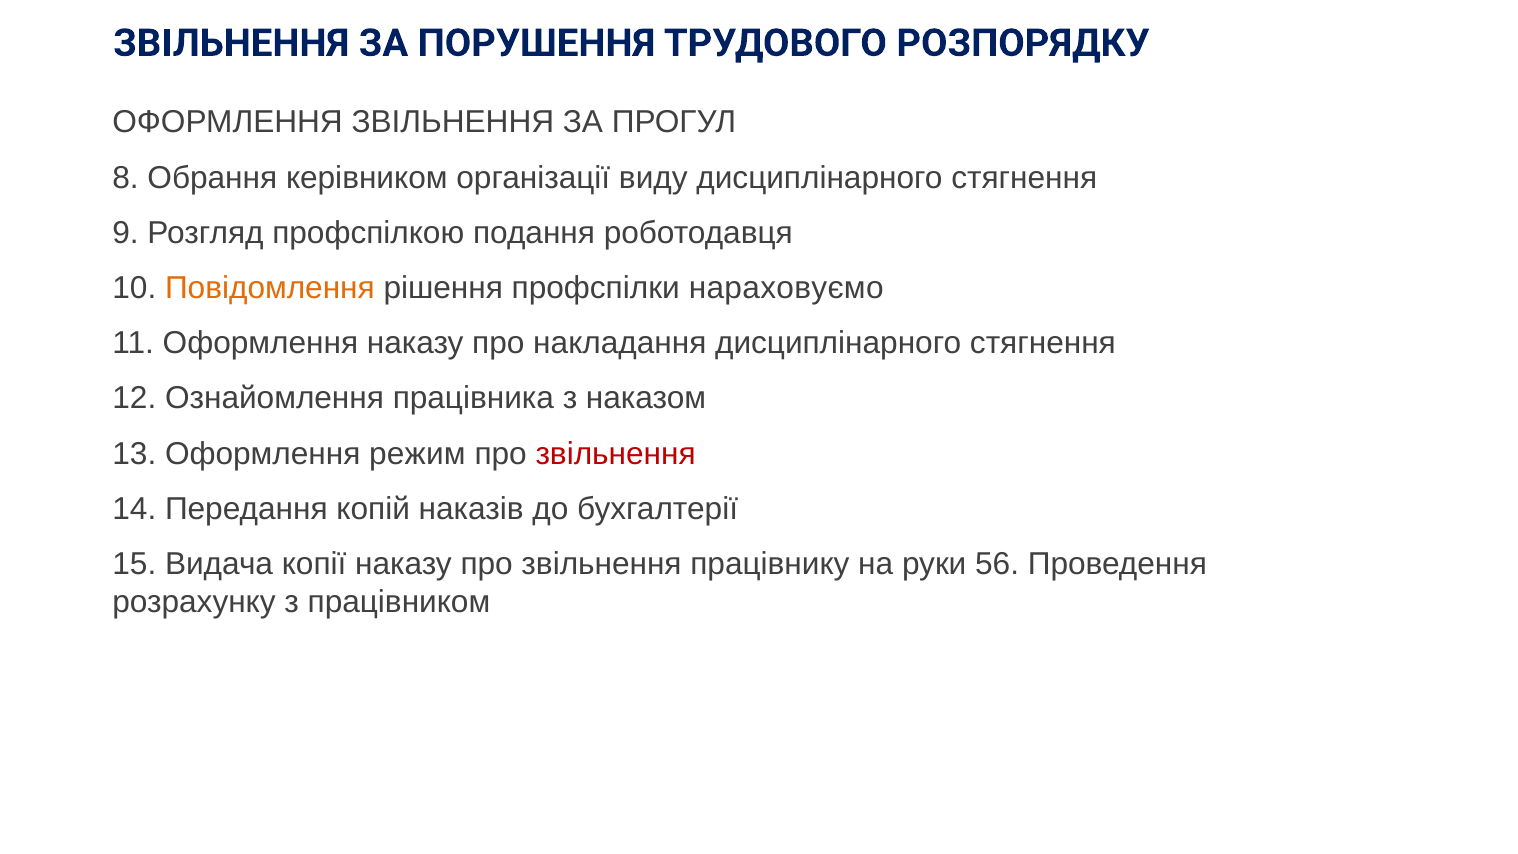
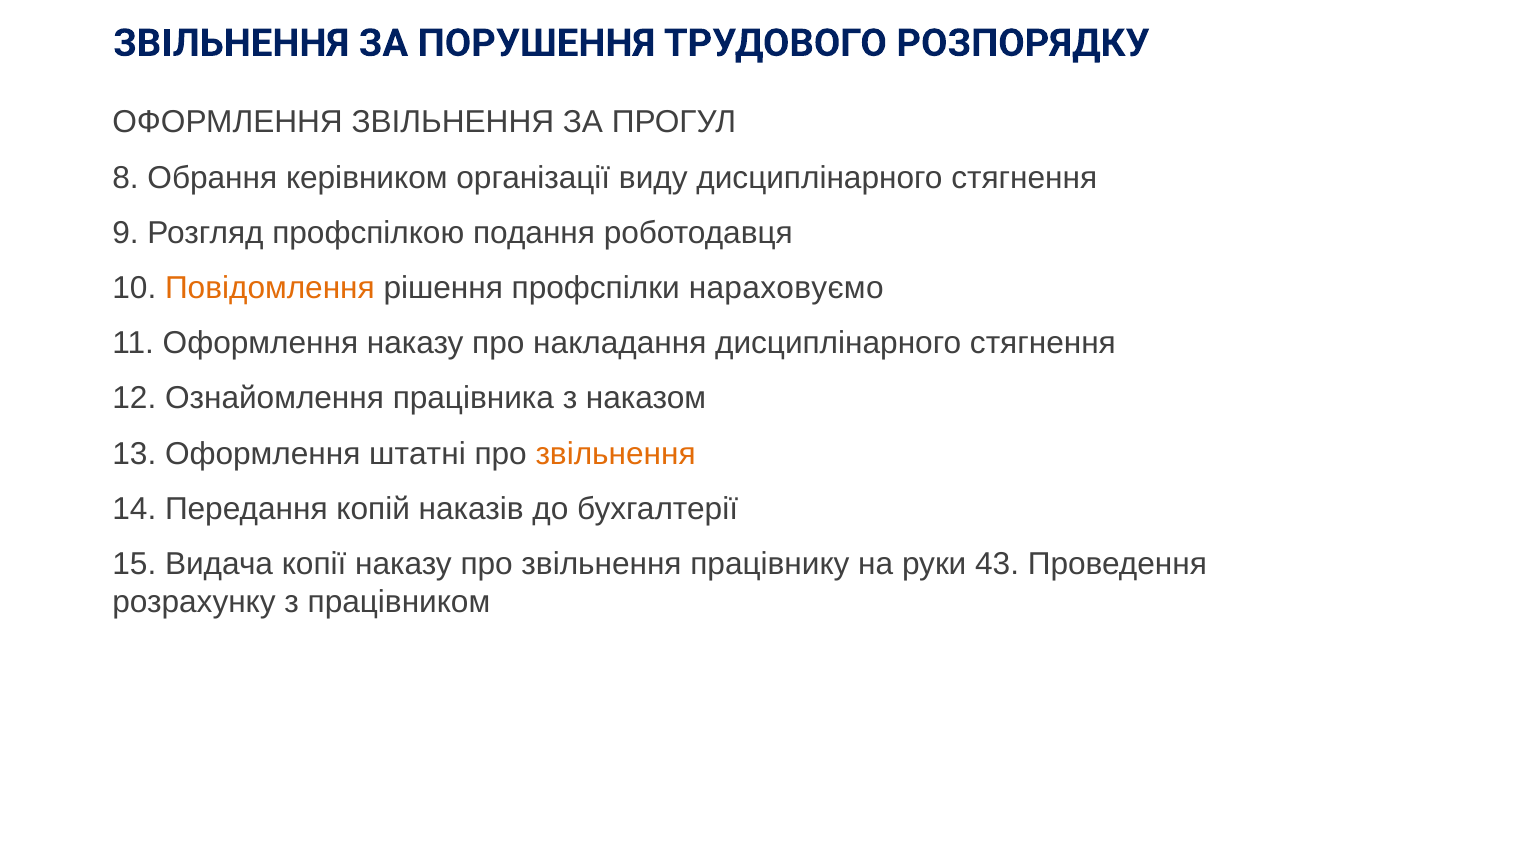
режим: режим -> штатні (417, 454)
звільнення colour: red -> orange (616, 454)
56: 56 -> 43 (997, 564)
